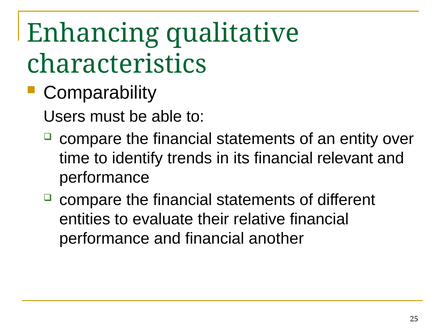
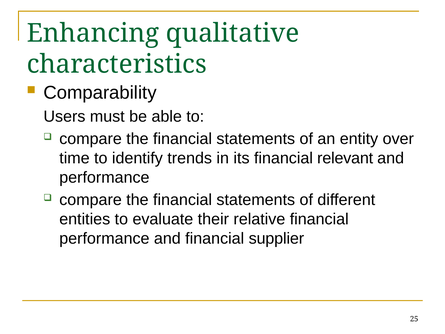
another: another -> supplier (276, 238)
